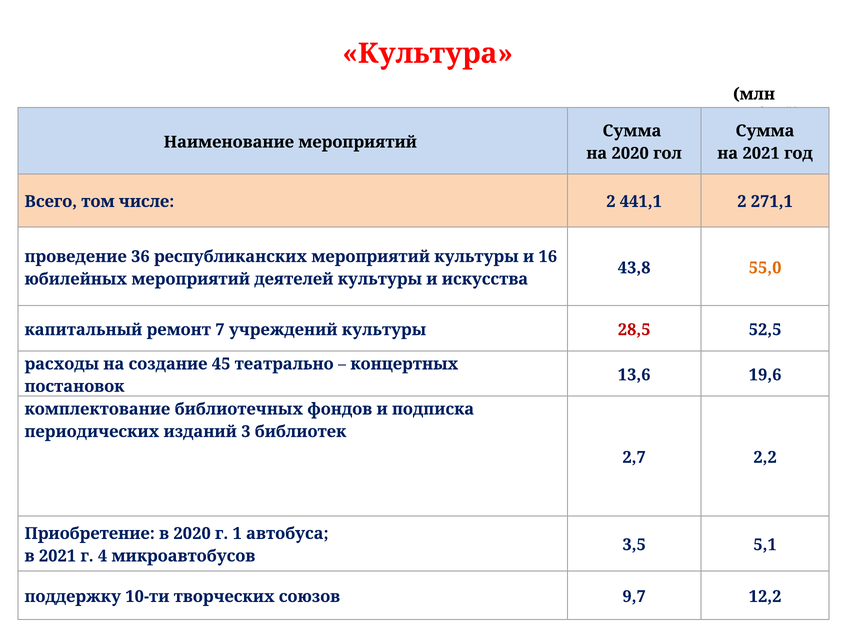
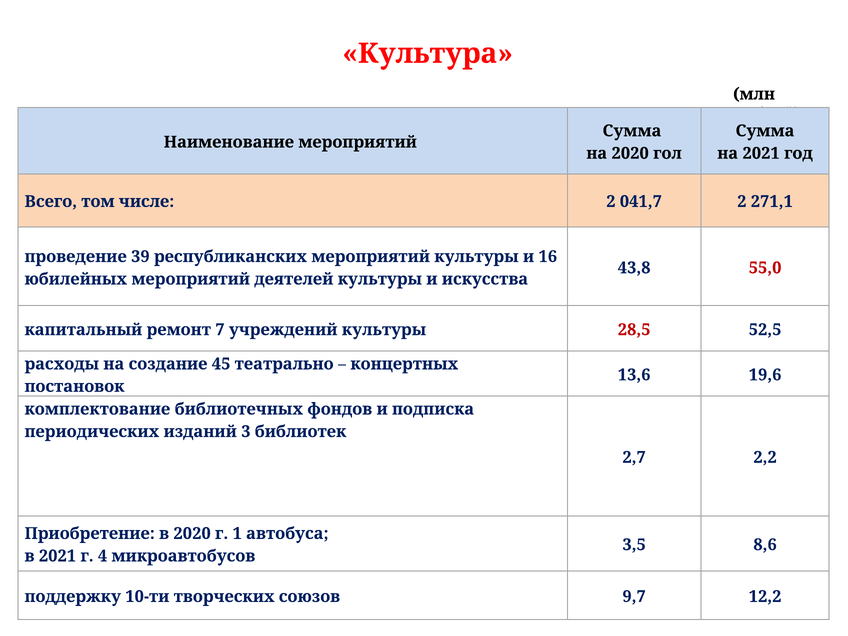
441,1: 441,1 -> 041,7 (641, 202)
36: 36 -> 39 (140, 257)
55,0 colour: orange -> red (765, 268)
5,1: 5,1 -> 8,6 (765, 545)
